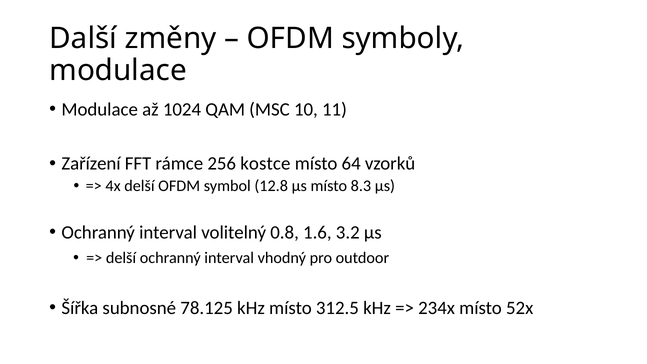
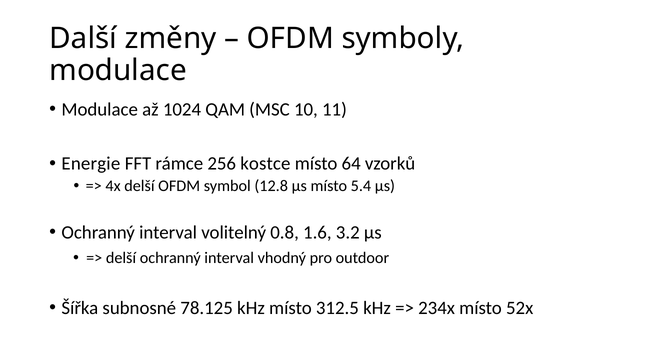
Zařízení: Zařízení -> Energie (91, 164)
8.3: 8.3 -> 5.4 (361, 186)
